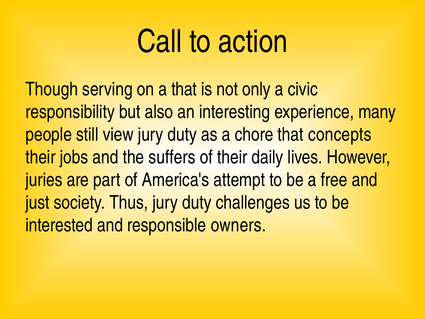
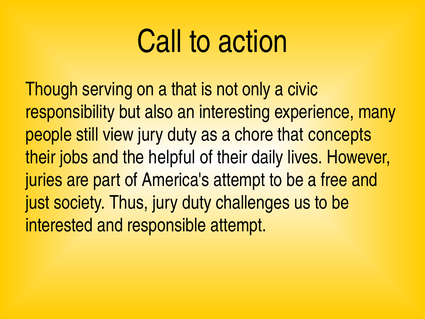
suffers: suffers -> helpful (172, 157)
responsible owners: owners -> attempt (238, 225)
